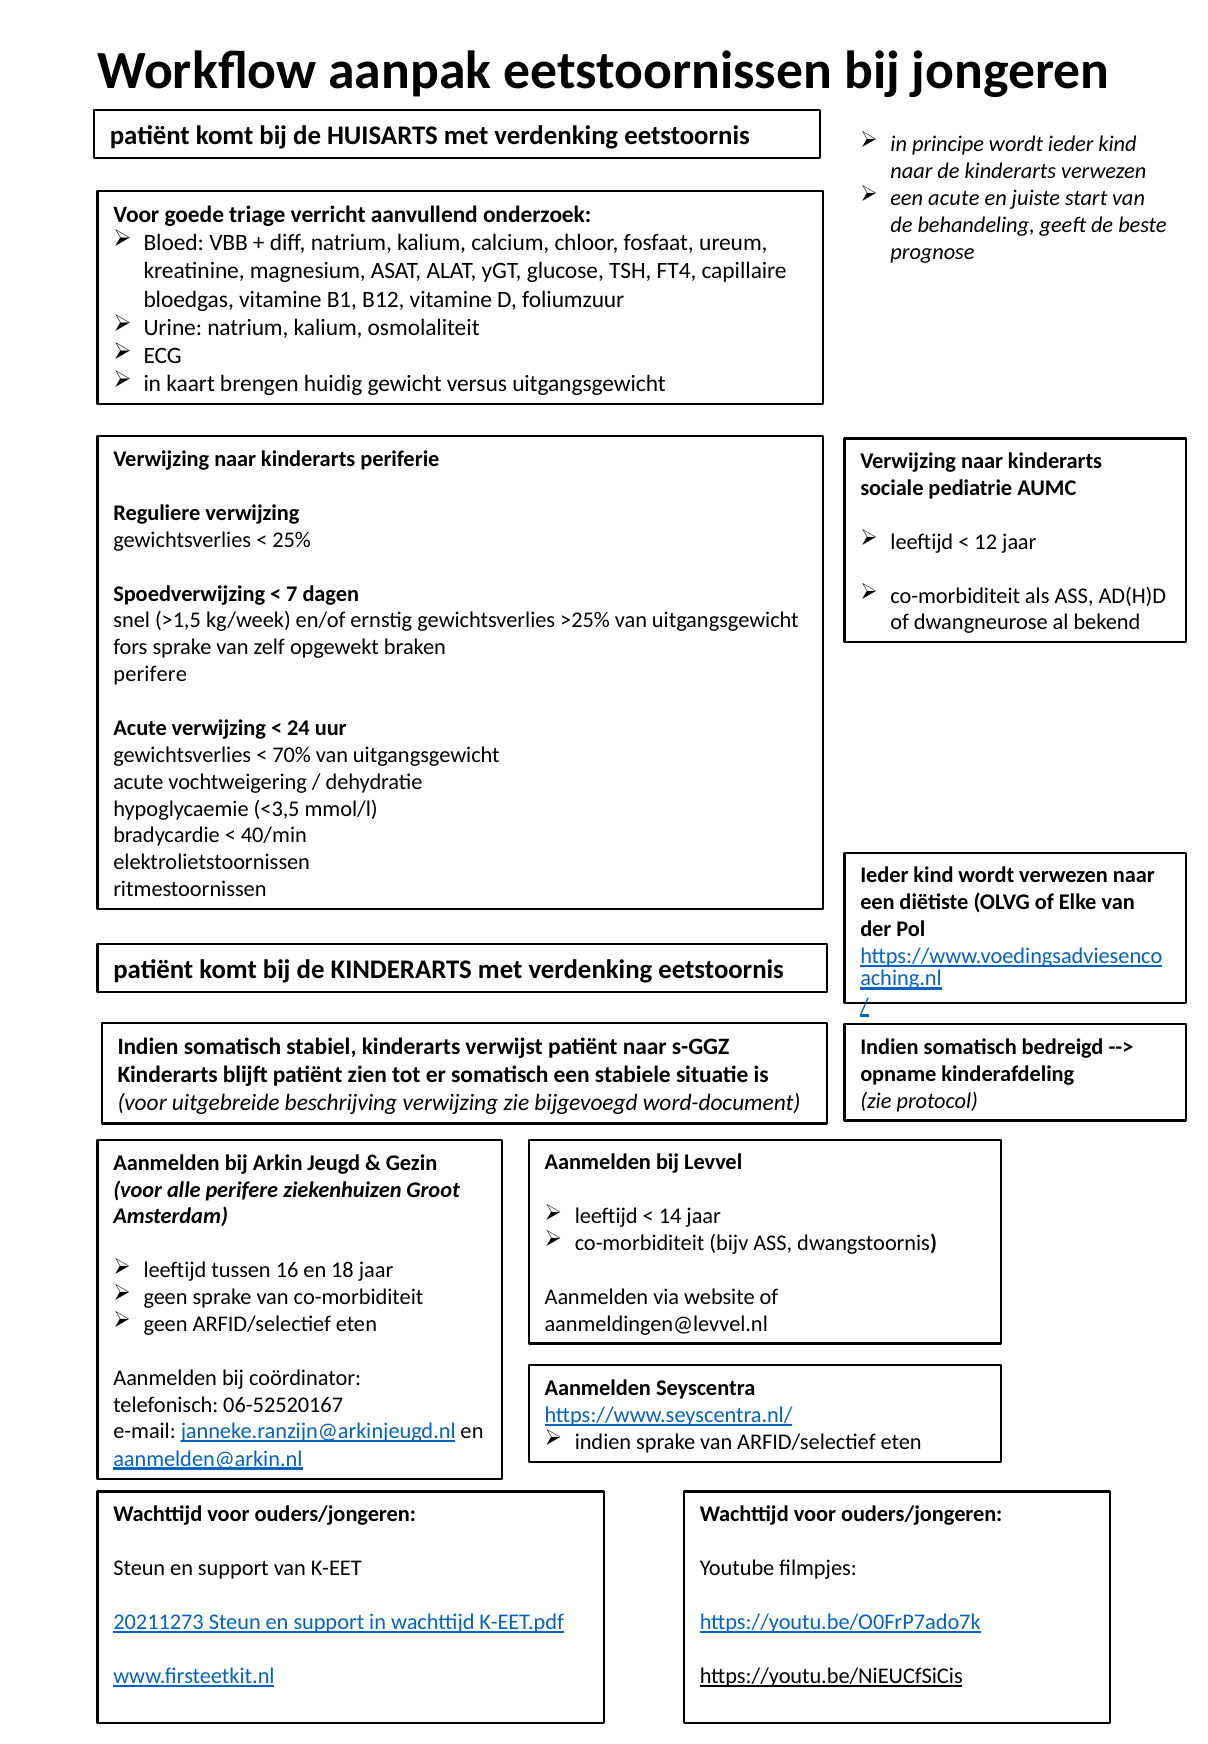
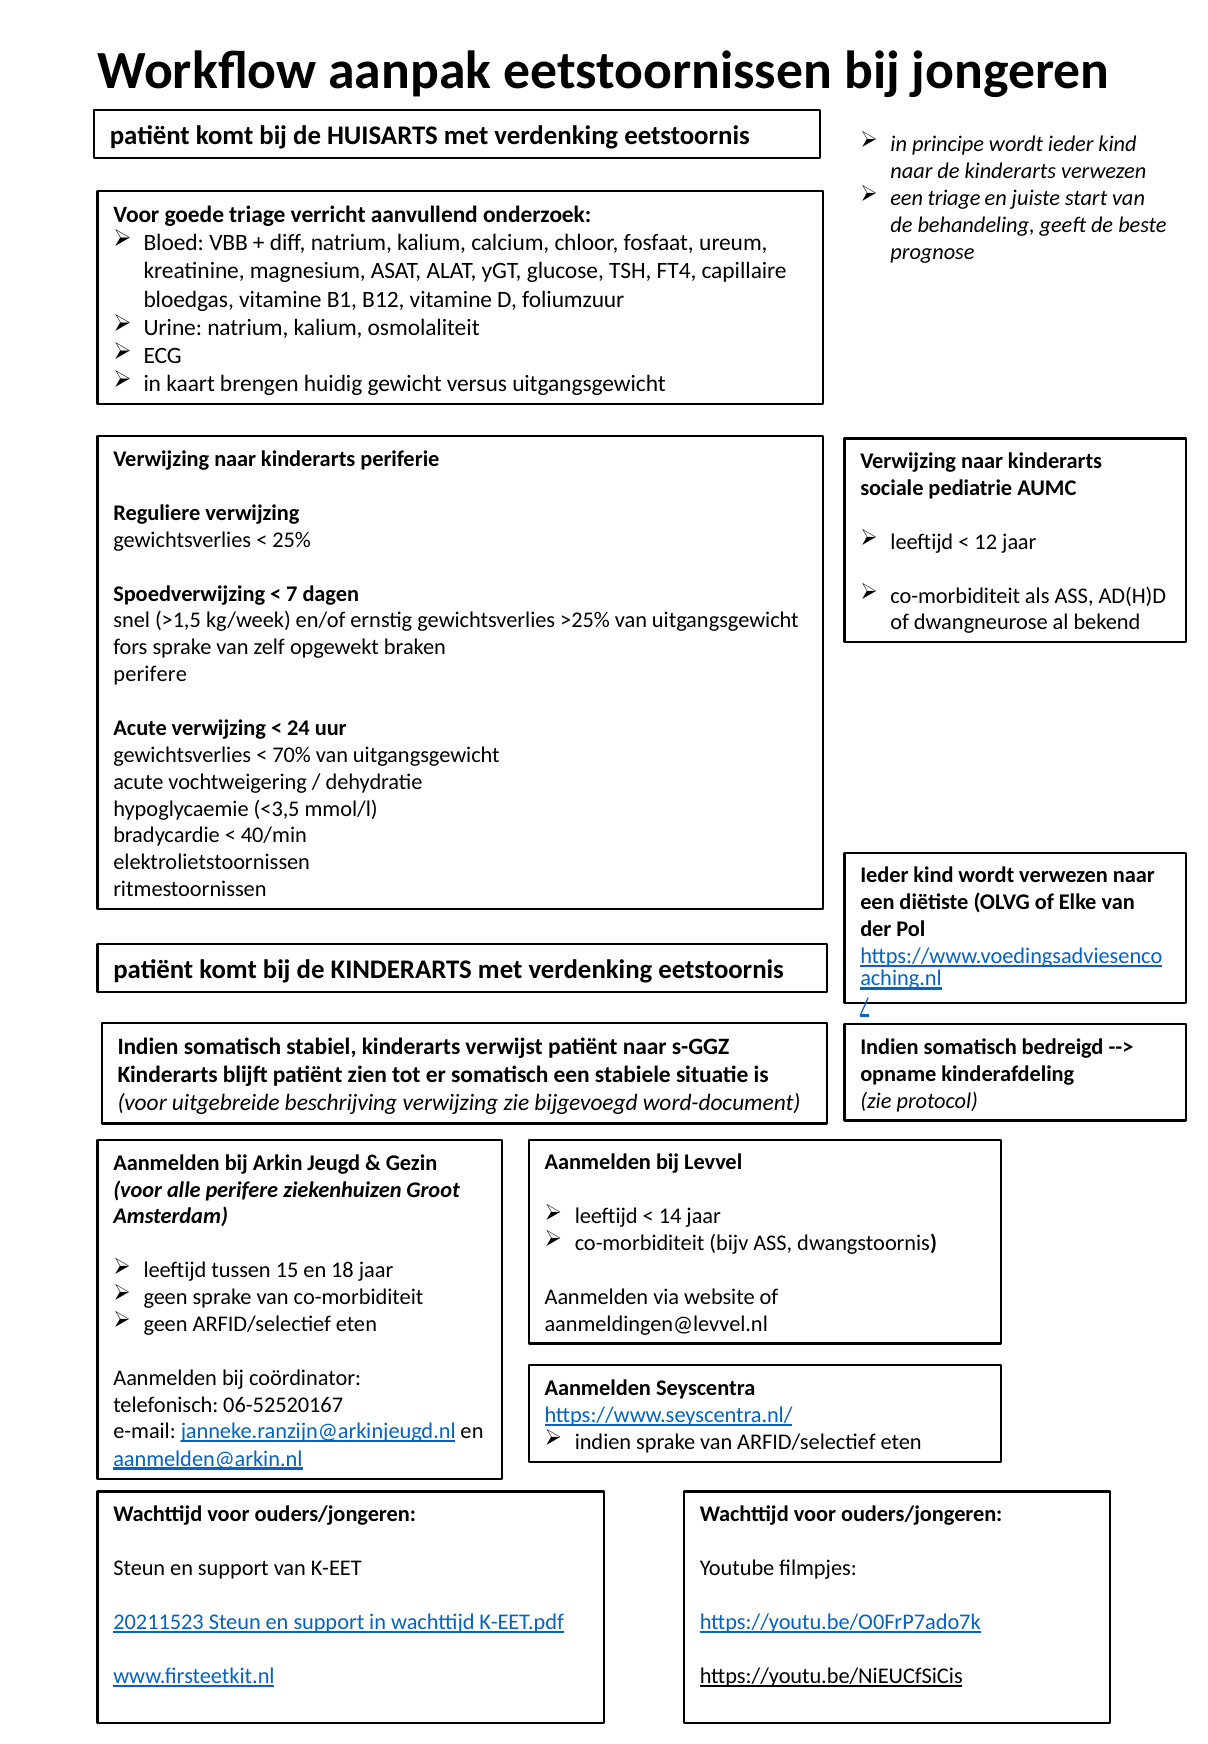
een acute: acute -> triage (954, 198)
16: 16 -> 15 (287, 1271)
20211273: 20211273 -> 20211523 (159, 1623)
